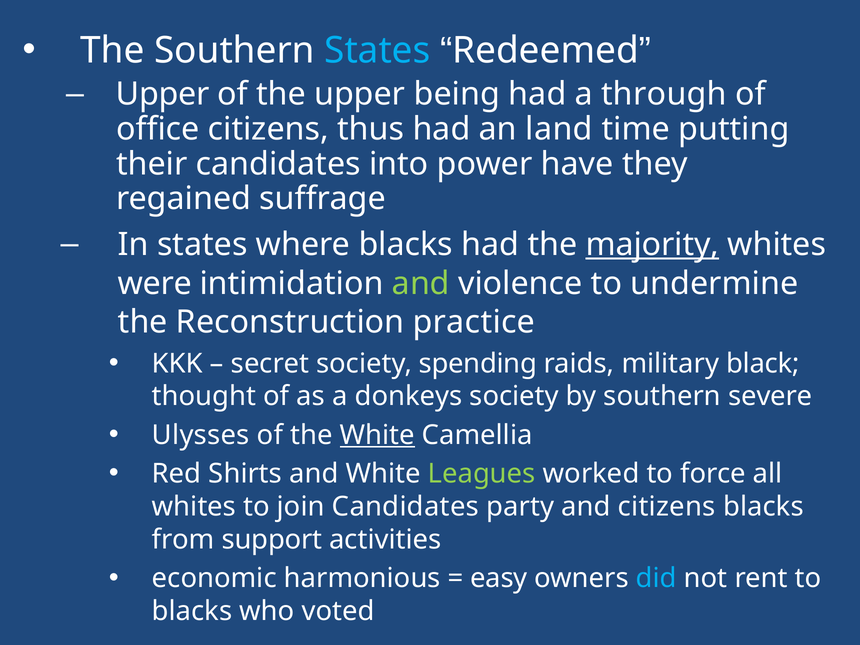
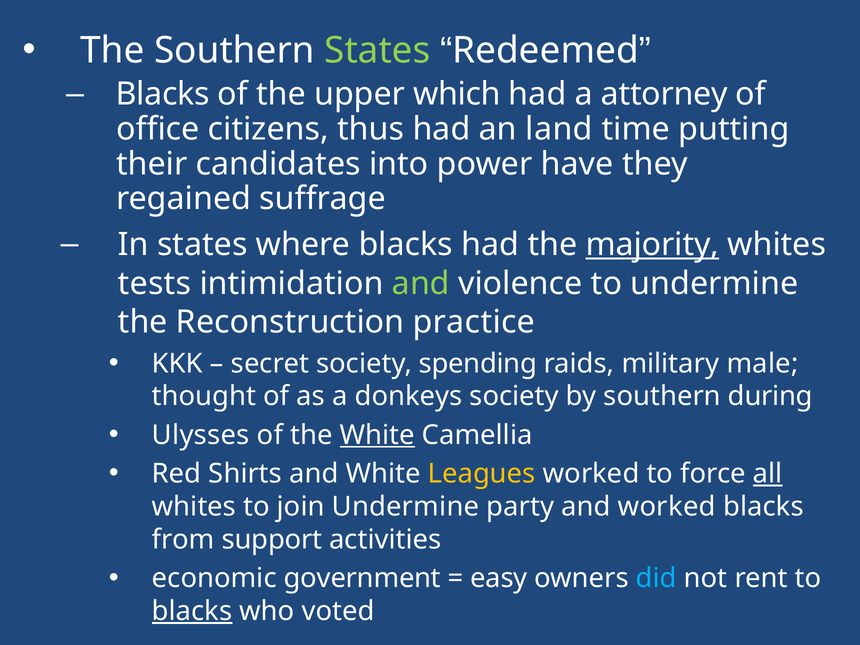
States colour: light blue -> light green (377, 51)
Upper: Upper -> Blacks (163, 94)
being: being -> which (457, 94)
through: through -> attorney (664, 94)
were: were -> tests (154, 284)
black: black -> male (763, 363)
severe: severe -> during (770, 396)
Leagues colour: light green -> yellow (482, 474)
all underline: none -> present (768, 474)
join Candidates: Candidates -> Undermine (405, 507)
and citizens: citizens -> worked (667, 507)
harmonious: harmonious -> government (362, 578)
blacks underline: none -> present (192, 611)
